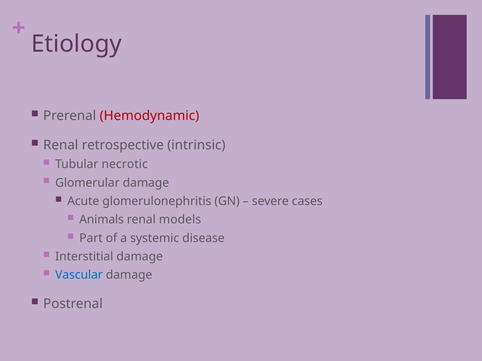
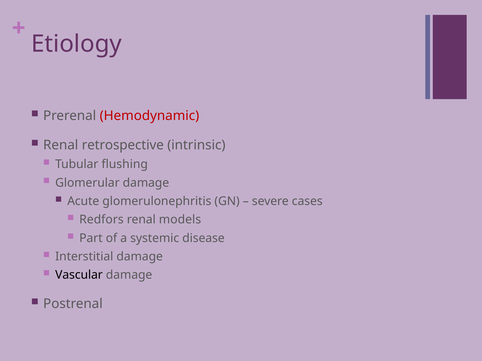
necrotic: necrotic -> flushing (125, 164)
Animals: Animals -> Redfors (101, 220)
Vascular colour: blue -> black (79, 275)
